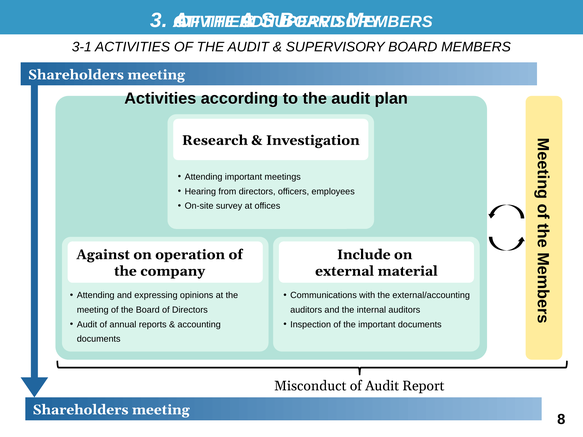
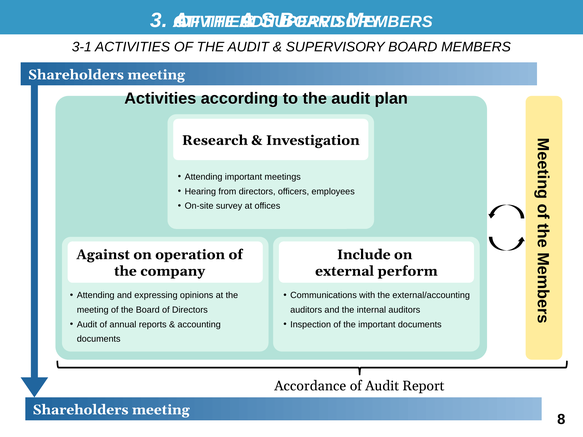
material: material -> perform (408, 271)
Misconduct: Misconduct -> Accordance (310, 386)
